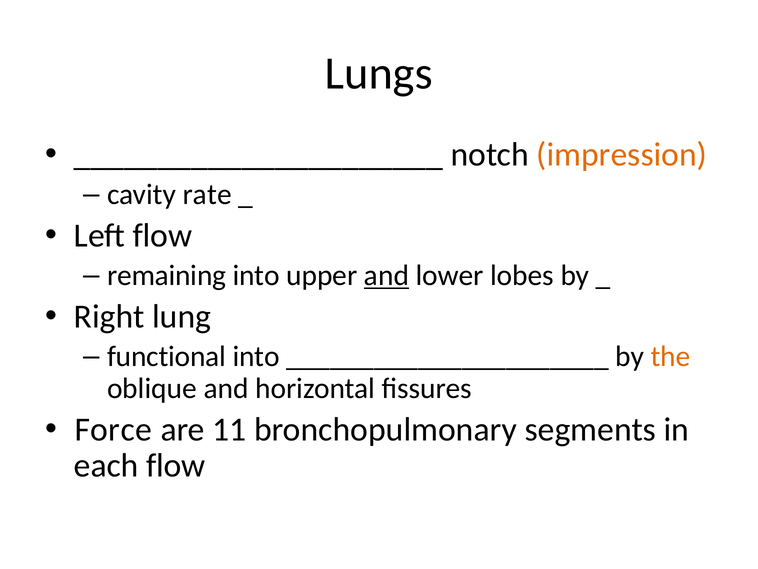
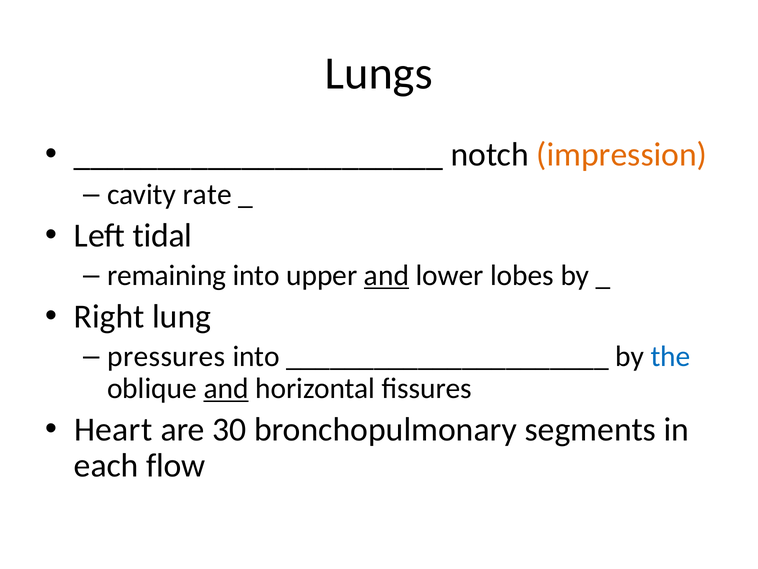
Left flow: flow -> tidal (163, 235)
functional: functional -> pressures (166, 356)
the colour: orange -> blue (671, 356)
and underline: none -> present (226, 388)
Force: Force -> Heart (113, 429)
11: 11 -> 30 (229, 429)
